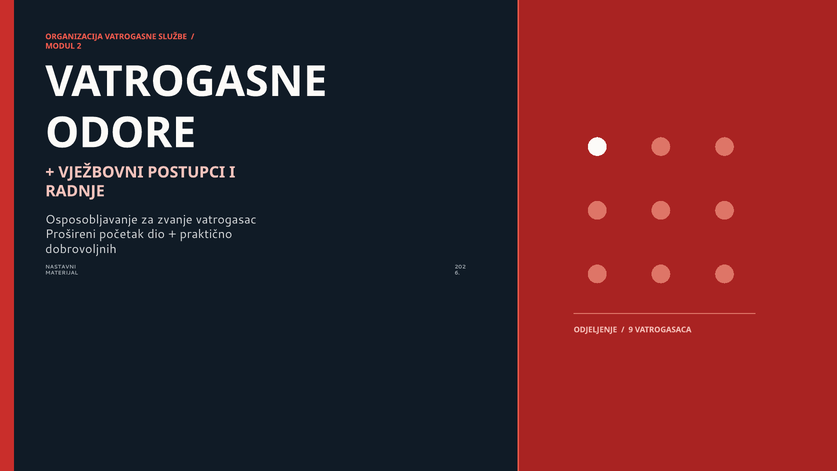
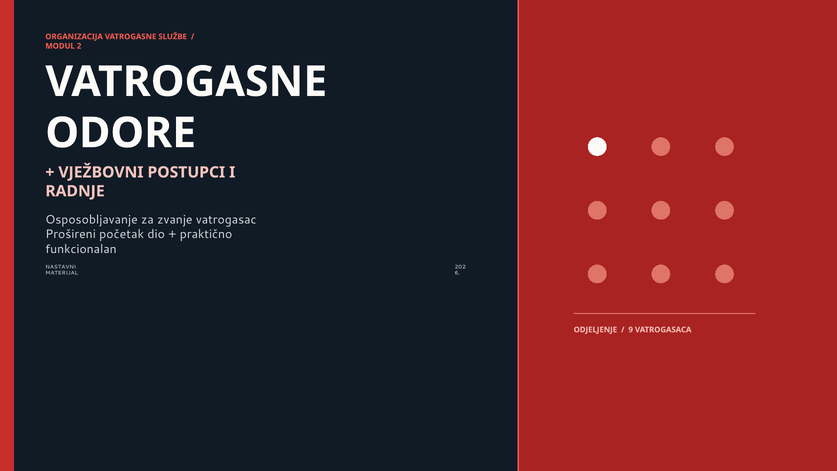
dobrovoljnih: dobrovoljnih -> funkcionalan (81, 249)
